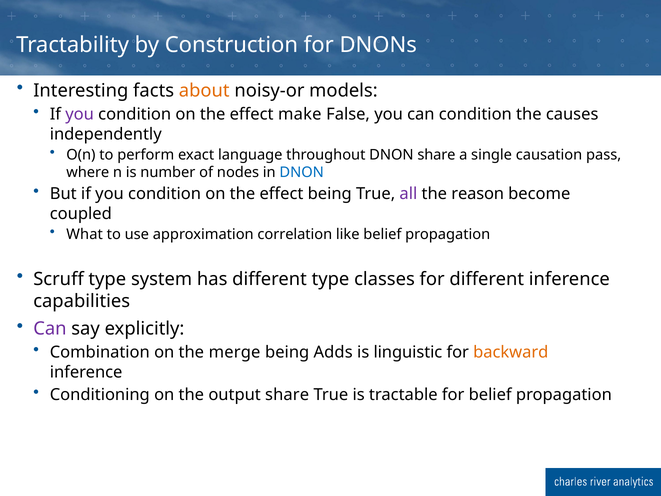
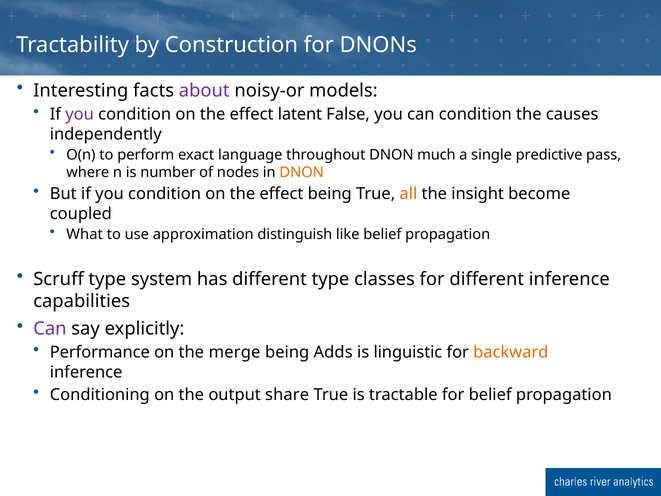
about colour: orange -> purple (204, 91)
make: make -> latent (300, 114)
DNON share: share -> much (436, 155)
causation: causation -> predictive (549, 155)
DNON colour: blue -> orange (302, 172)
all colour: purple -> orange (408, 194)
reason: reason -> insight (478, 194)
correlation: correlation -> distinguish (295, 234)
Combination: Combination -> Performance (100, 352)
